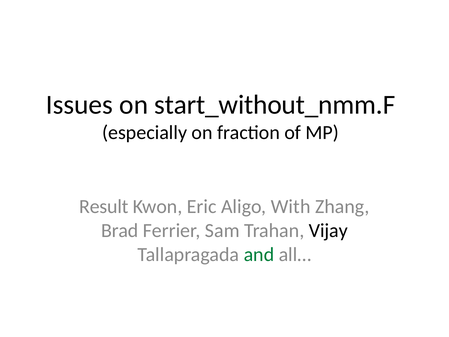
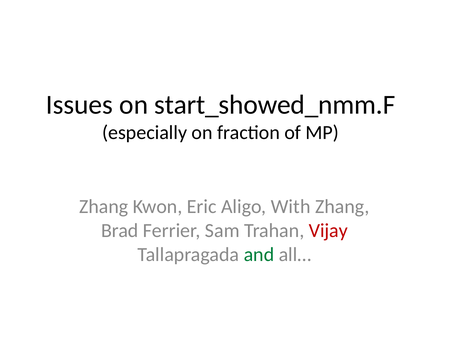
start_without_nmm.F: start_without_nmm.F -> start_showed_nmm.F (275, 105)
Result: Result -> Zhang (104, 206)
Vijay colour: black -> red (328, 230)
